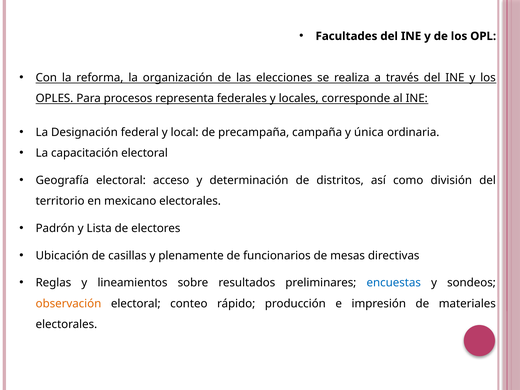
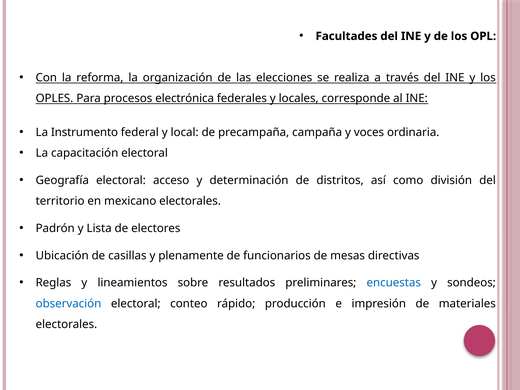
representa: representa -> electrónica (185, 99)
Designación: Designación -> Instrumento (84, 132)
única: única -> voces (369, 132)
observación colour: orange -> blue (68, 304)
